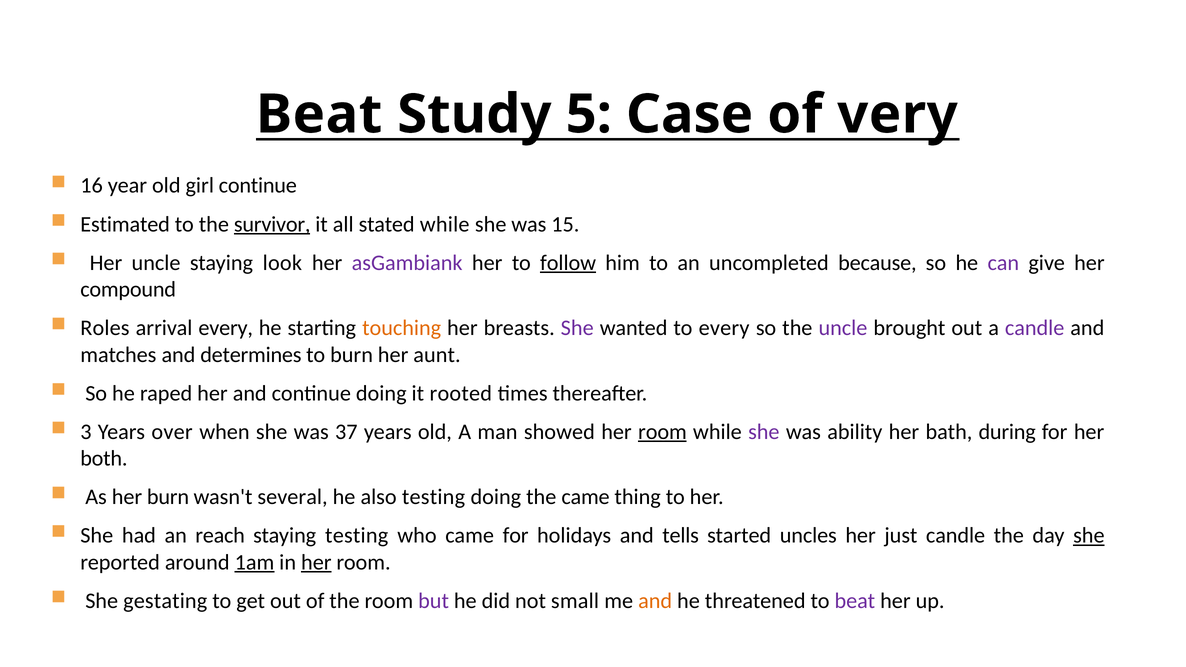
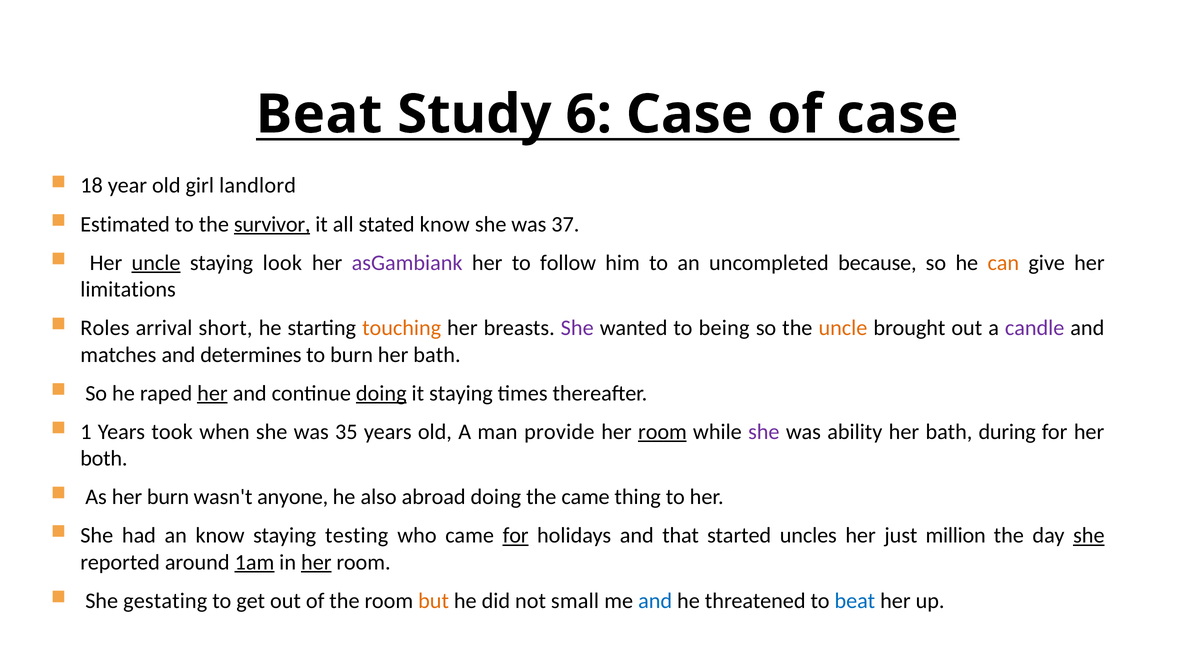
5: 5 -> 6 (589, 114)
of very: very -> case (897, 114)
16: 16 -> 18 (92, 186)
girl continue: continue -> landlord (258, 186)
stated while: while -> know (445, 224)
15: 15 -> 37 (565, 224)
uncle underline: none -> present (156, 263)
follow underline: present -> none (568, 263)
can colour: purple -> orange (1003, 263)
compound: compound -> limitations (128, 289)
arrival every: every -> short (225, 328)
to every: every -> being (724, 328)
uncle colour: purple -> orange (843, 328)
burn her aunt: aunt -> bath (437, 355)
her underline: none -> present (212, 393)
doing underline: none -> present (381, 393)
it rooted: rooted -> staying (461, 393)
3: 3 -> 1 (86, 432)
over: over -> took (172, 432)
37: 37 -> 35 (346, 432)
showed: showed -> provide (559, 432)
several: several -> anyone (293, 497)
also testing: testing -> abroad (434, 497)
an reach: reach -> know (220, 536)
for underline: none -> present (516, 536)
tells: tells -> that (681, 536)
just candle: candle -> million (956, 536)
but colour: purple -> orange (434, 601)
and colour: orange -> blue (655, 601)
beat colour: purple -> blue (855, 601)
